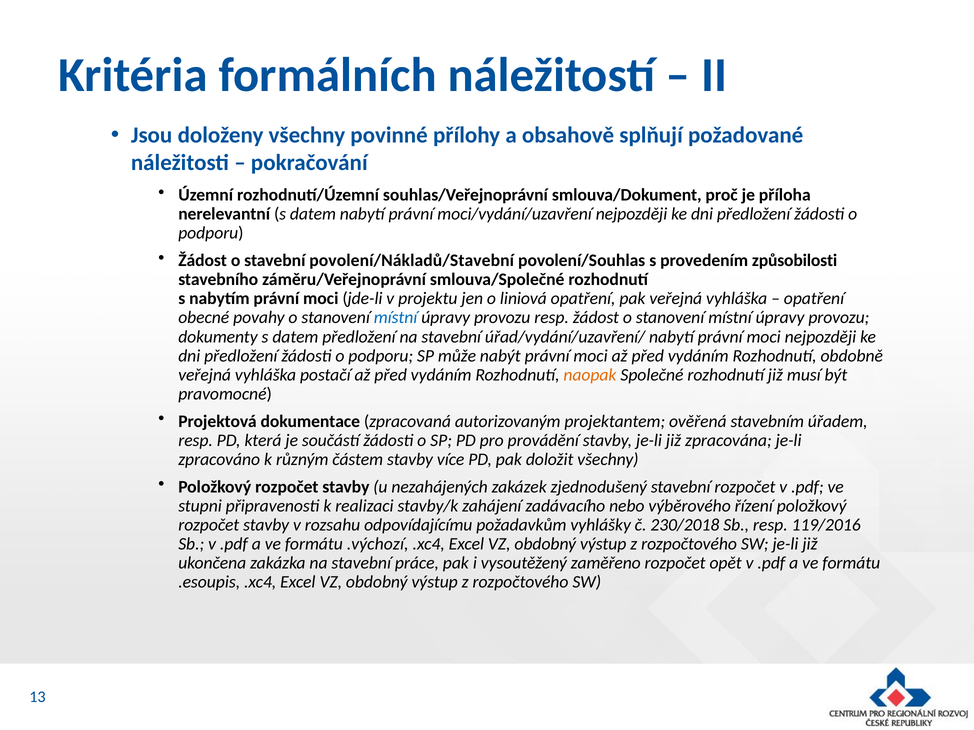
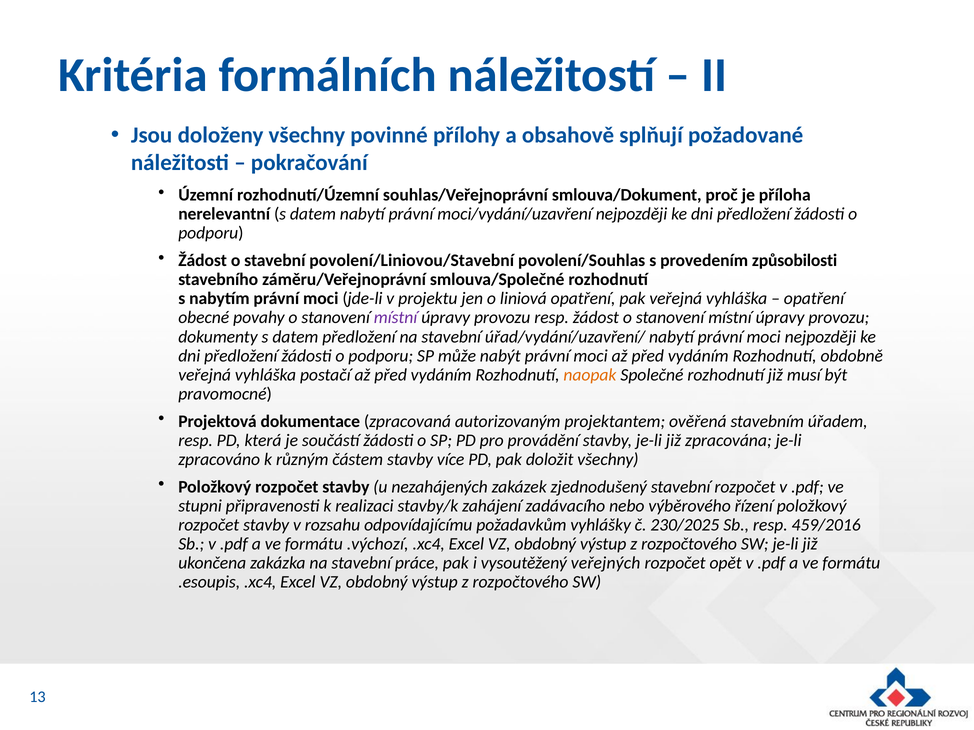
povolení/Nákladů/Stavební: povolení/Nákladů/Stavební -> povolení/Liniovou/Stavební (412, 261)
místní colour: blue -> purple (396, 318)
230/2018: 230/2018 -> 230/2025 (685, 525)
119/2016: 119/2016 -> 459/2016 (826, 525)
zaměřeno: zaměřeno -> veřejných (606, 563)
